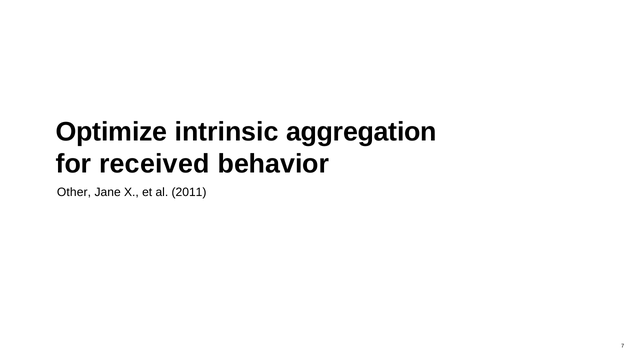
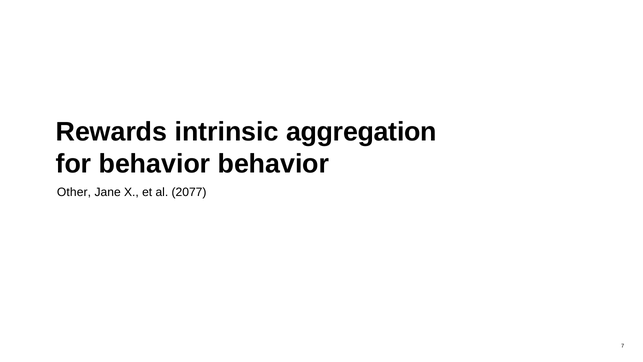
Optimize: Optimize -> Rewards (111, 132)
for received: received -> behavior (155, 164)
2011: 2011 -> 2077 (189, 192)
